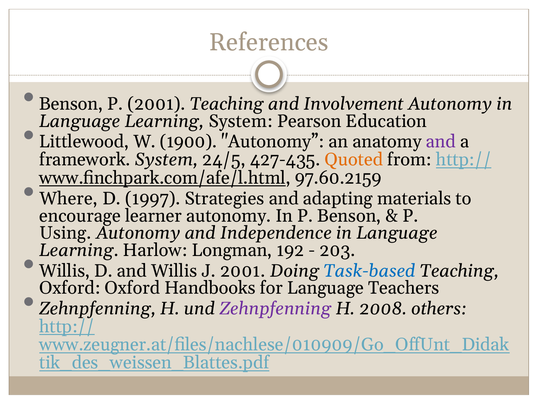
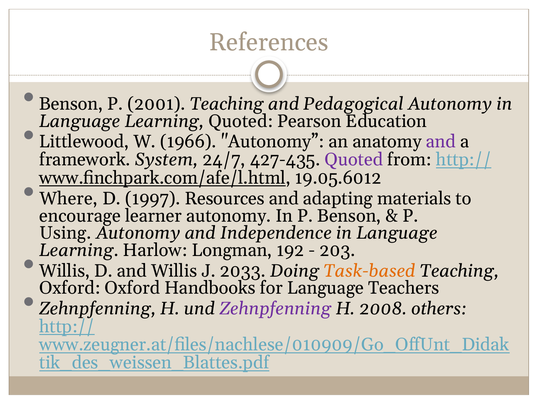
Involvement: Involvement -> Pedagogical (354, 104)
Learning System: System -> Quoted (241, 121)
1900: 1900 -> 1966 (188, 141)
24/5: 24/5 -> 24/7 (224, 159)
Quoted colour: orange -> purple (354, 159)
97.60.2159: 97.60.2159 -> 19.05.6012 (338, 178)
Strategies: Strategies -> Resources (225, 198)
J 2001: 2001 -> 2033 (243, 270)
Task-based colour: blue -> orange (370, 270)
